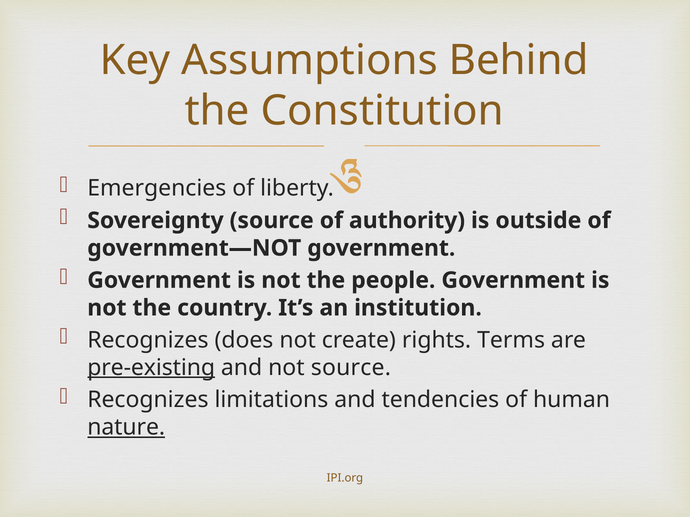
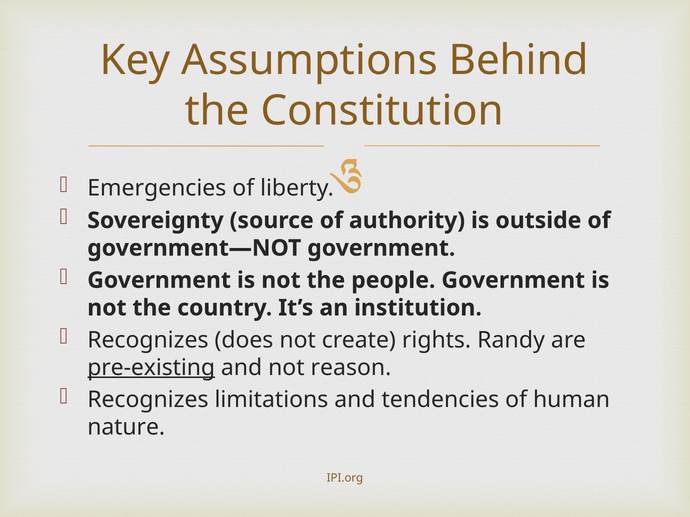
Terms: Terms -> Randy (511, 340)
not source: source -> reason (351, 368)
nature underline: present -> none (126, 428)
